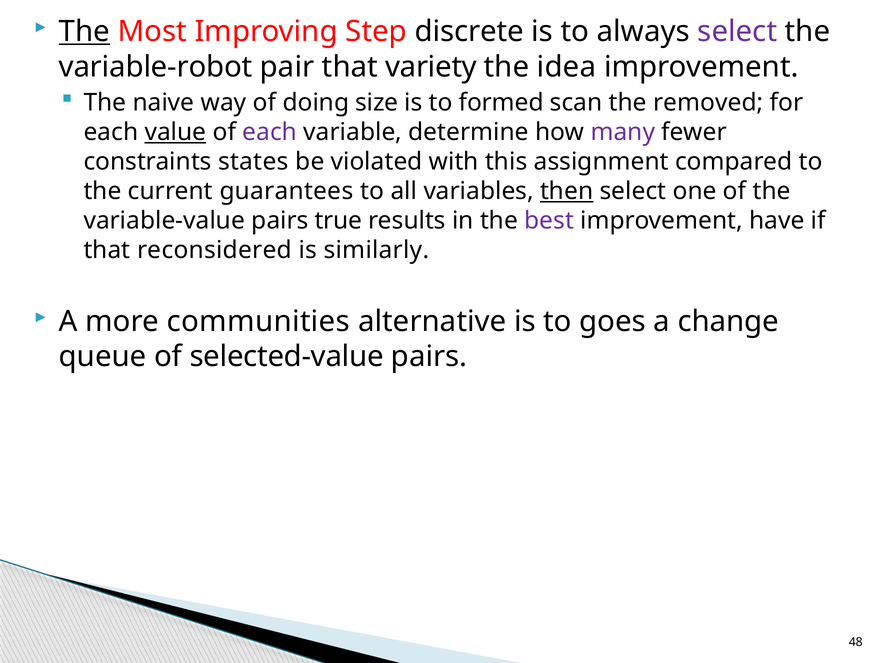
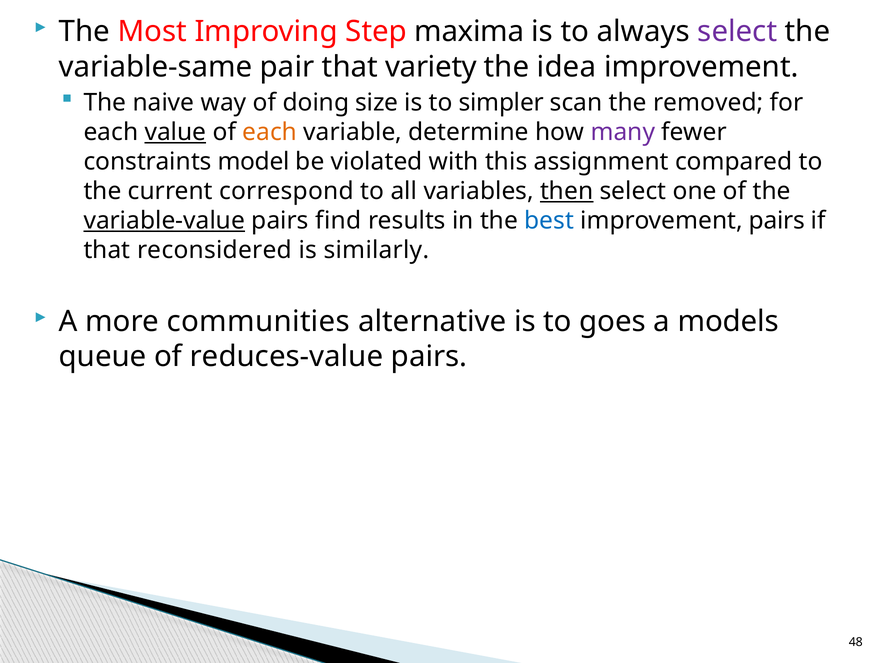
The underline: present -> none (84, 31)
discrete: discrete -> maxima (469, 31)
variable-robot: variable-robot -> variable-same (156, 67)
formed: formed -> simpler (501, 103)
each colour: purple -> orange (270, 132)
states: states -> model (254, 162)
guarantees: guarantees -> correspond (286, 191)
variable-value underline: none -> present (164, 221)
true: true -> find (338, 221)
best colour: purple -> blue (549, 221)
improvement have: have -> pairs (777, 221)
change: change -> models (728, 321)
selected-value: selected-value -> reduces-value (286, 357)
